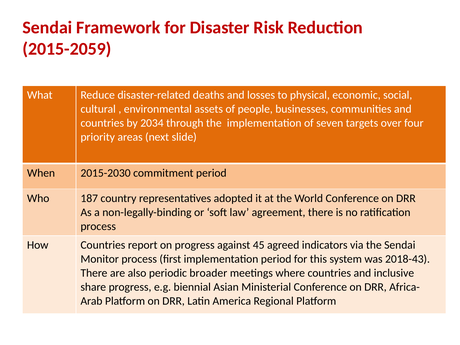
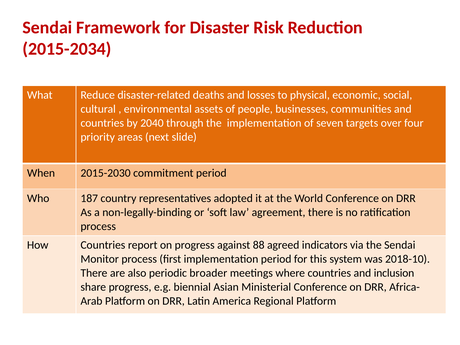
2015-2059: 2015-2059 -> 2015-2034 (67, 49)
2034: 2034 -> 2040 (152, 123)
45: 45 -> 88 (259, 245)
2018-43: 2018-43 -> 2018-10 (408, 259)
inclusive: inclusive -> inclusion (394, 273)
